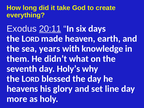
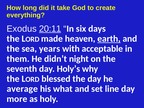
earth underline: none -> present (109, 39)
knowledge: knowledge -> acceptable (102, 49)
what: what -> night (79, 59)
heavens: heavens -> average (22, 89)
glory: glory -> what (63, 89)
